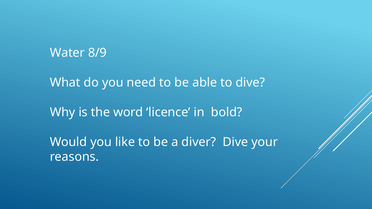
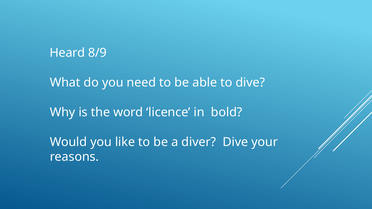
Water: Water -> Heard (67, 53)
